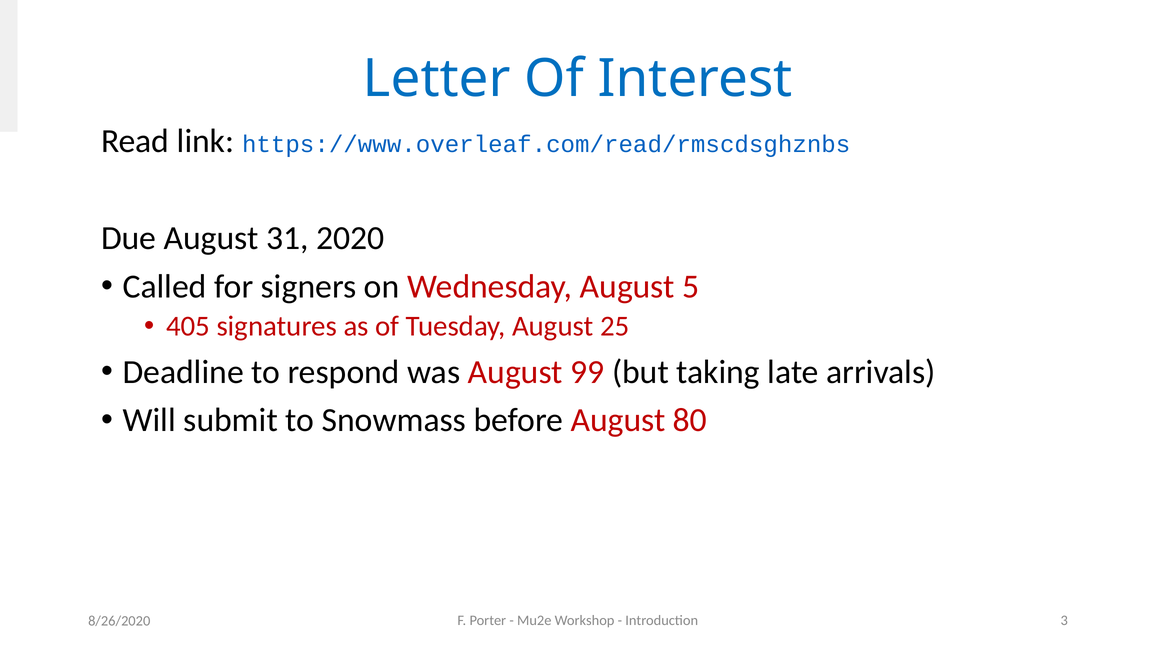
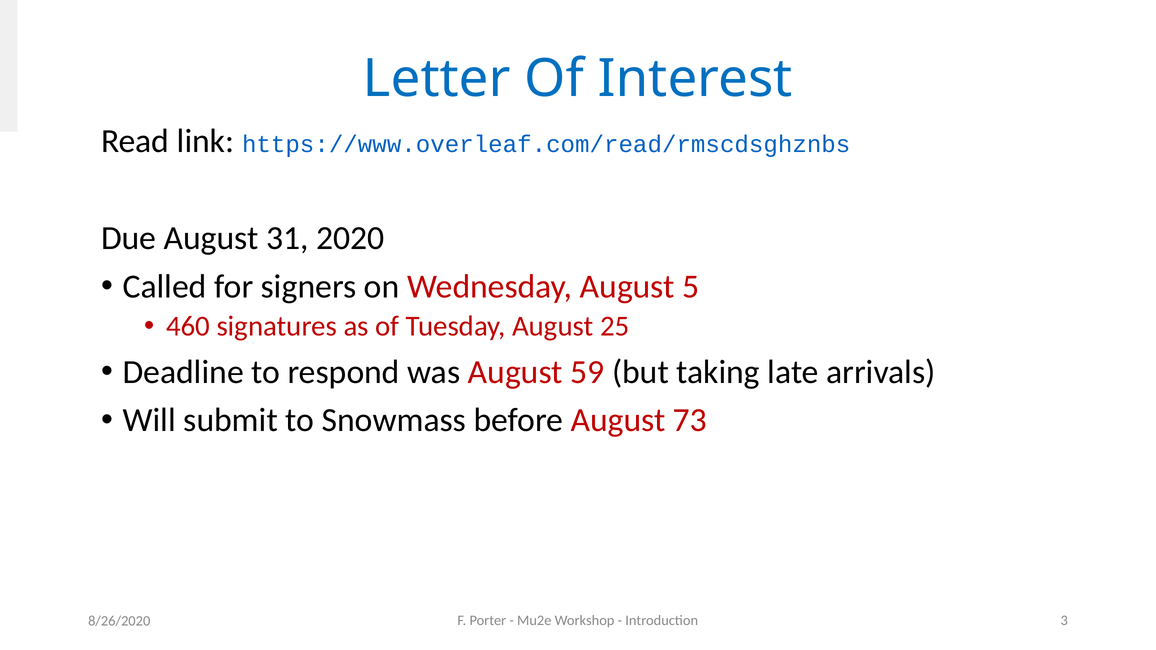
405: 405 -> 460 (188, 326)
99: 99 -> 59 (587, 372)
80: 80 -> 73 (690, 421)
